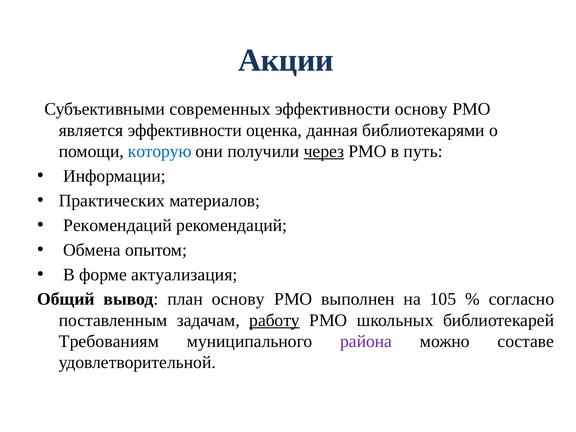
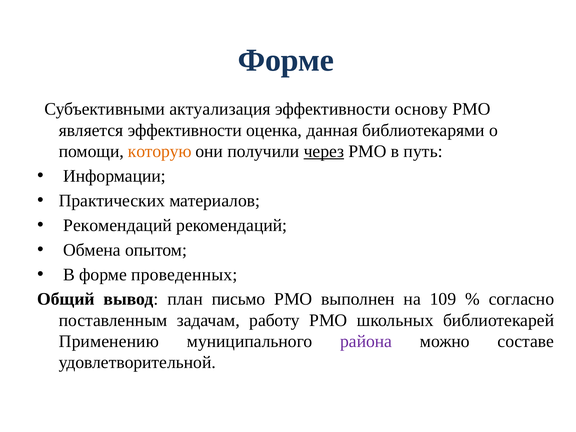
Акции: Акции -> Форме (286, 60)
современных: современных -> актуализация (220, 109)
которую colour: blue -> orange (160, 151)
актуализация: актуализация -> проведенных (184, 275)
план основу: основу -> письмо (239, 299)
105: 105 -> 109 (443, 299)
работу underline: present -> none (275, 320)
Требованиям: Требованиям -> Применению (109, 341)
